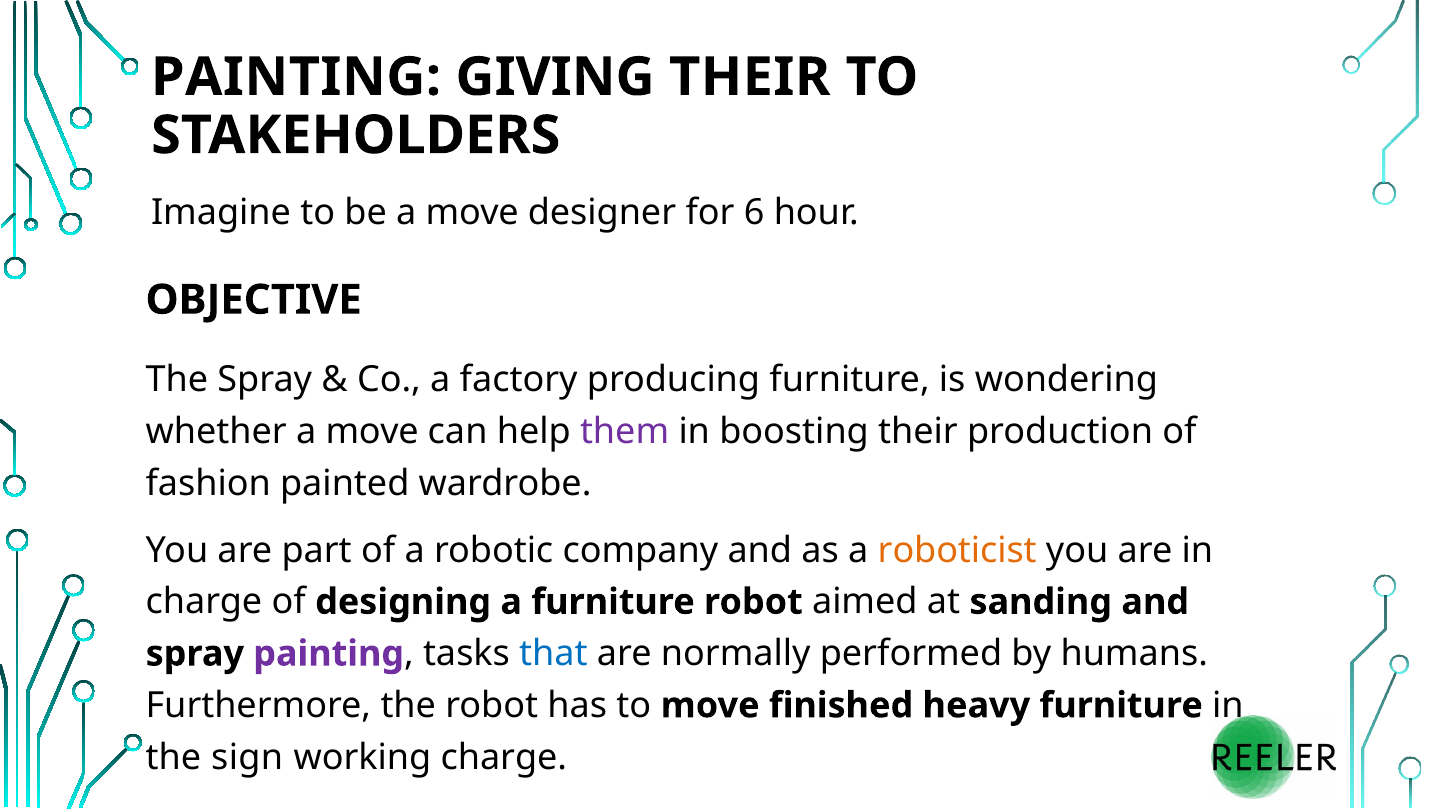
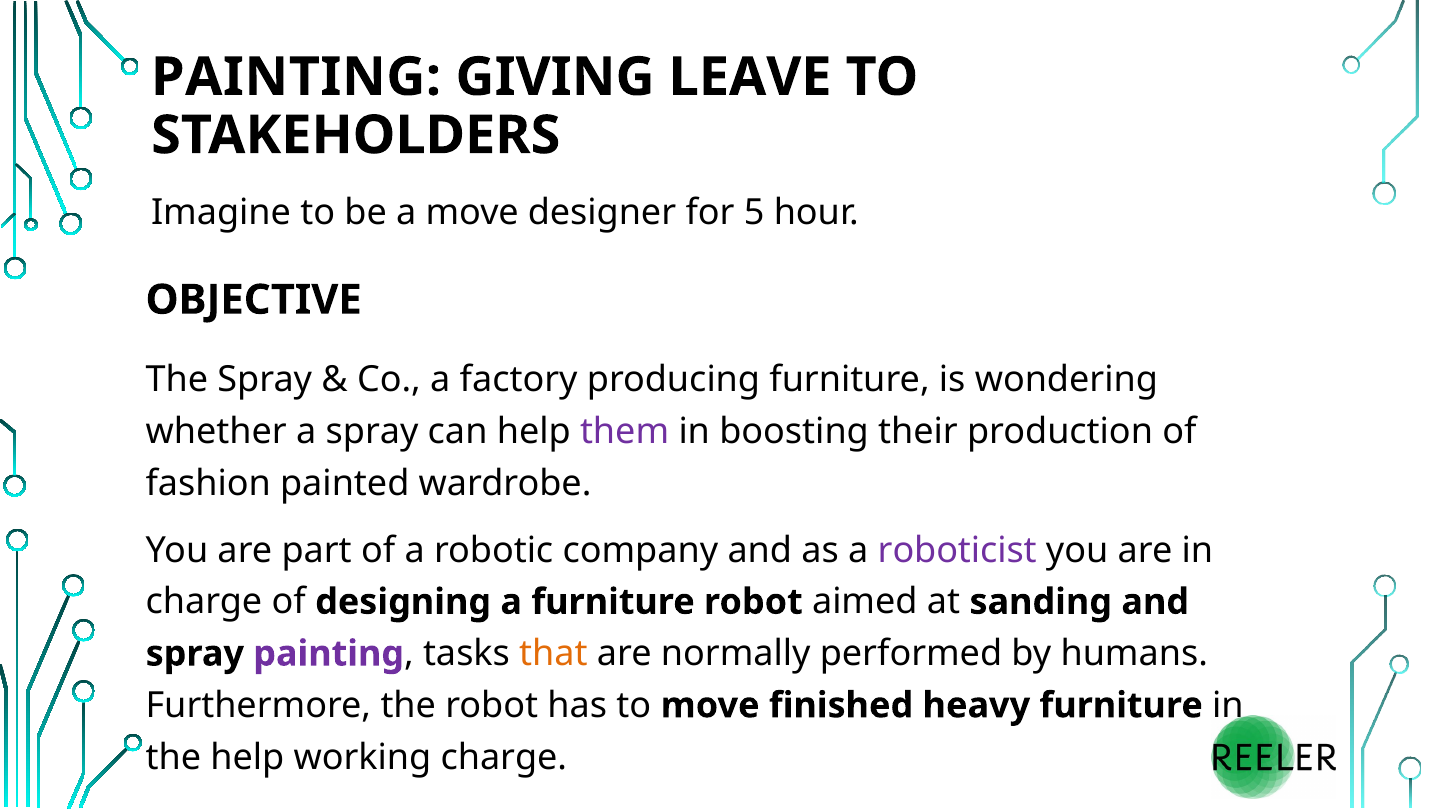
GIVING THEIR: THEIR -> LEAVE (750, 77)
6: 6 -> 5 (754, 213)
whether a move: move -> spray (372, 432)
roboticist colour: orange -> purple (957, 550)
that colour: blue -> orange (553, 654)
the sign: sign -> help (247, 758)
